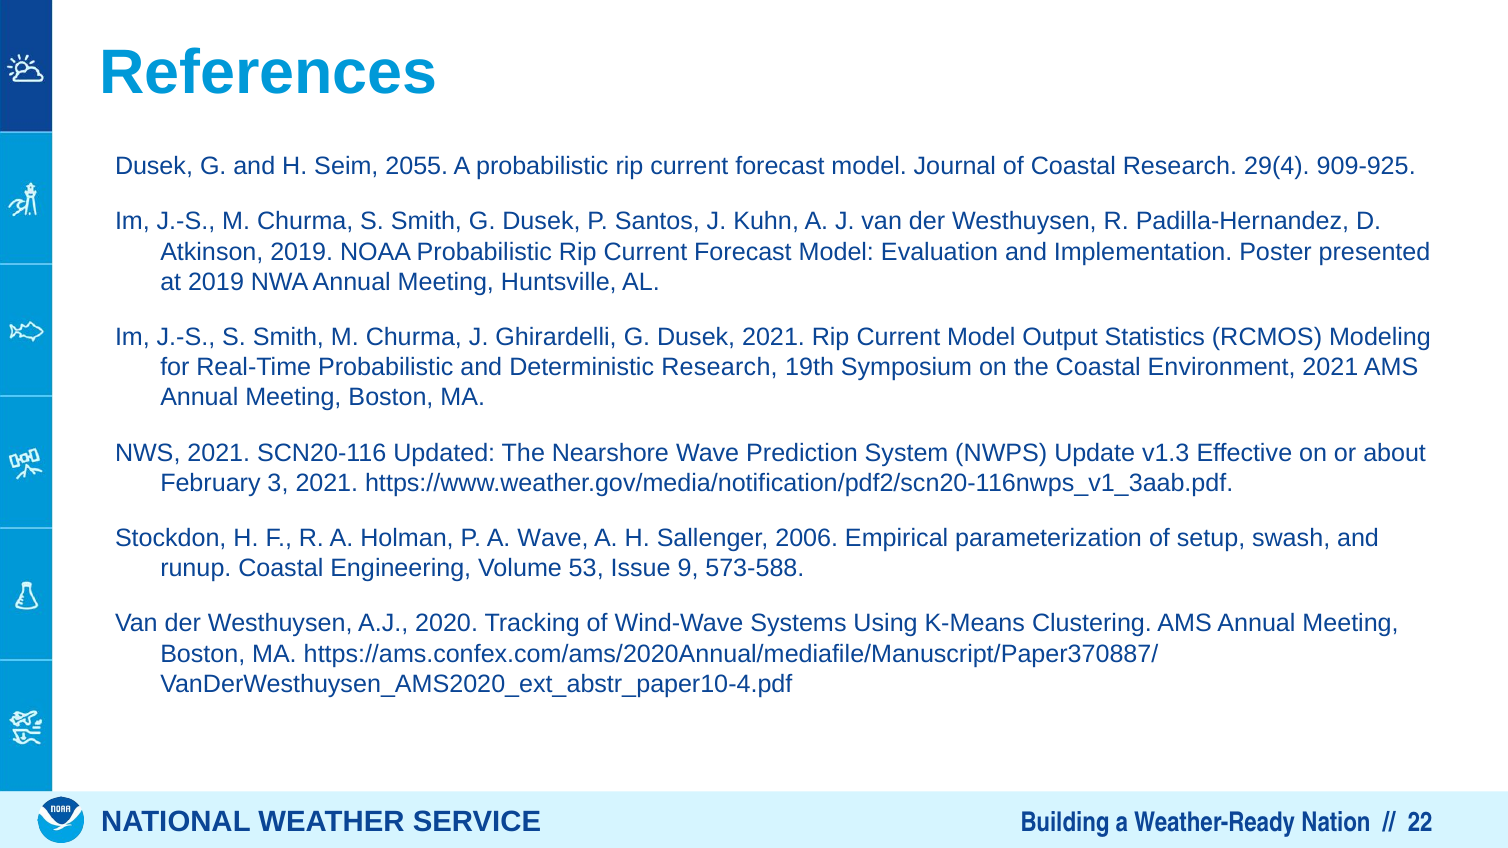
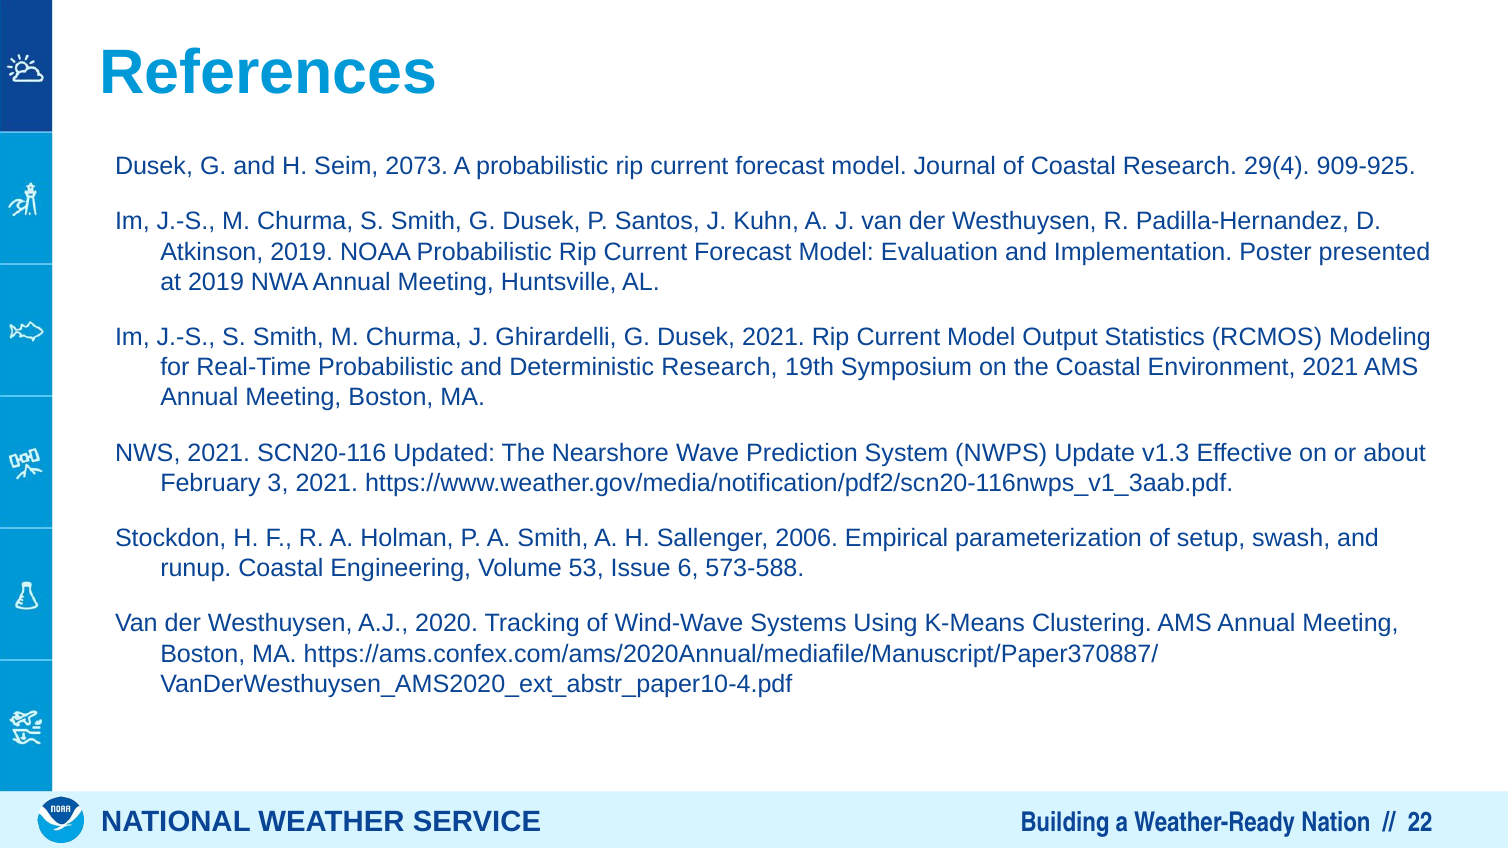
2055: 2055 -> 2073 (417, 166)
A Wave: Wave -> Smith (553, 538)
9: 9 -> 6 (688, 569)
